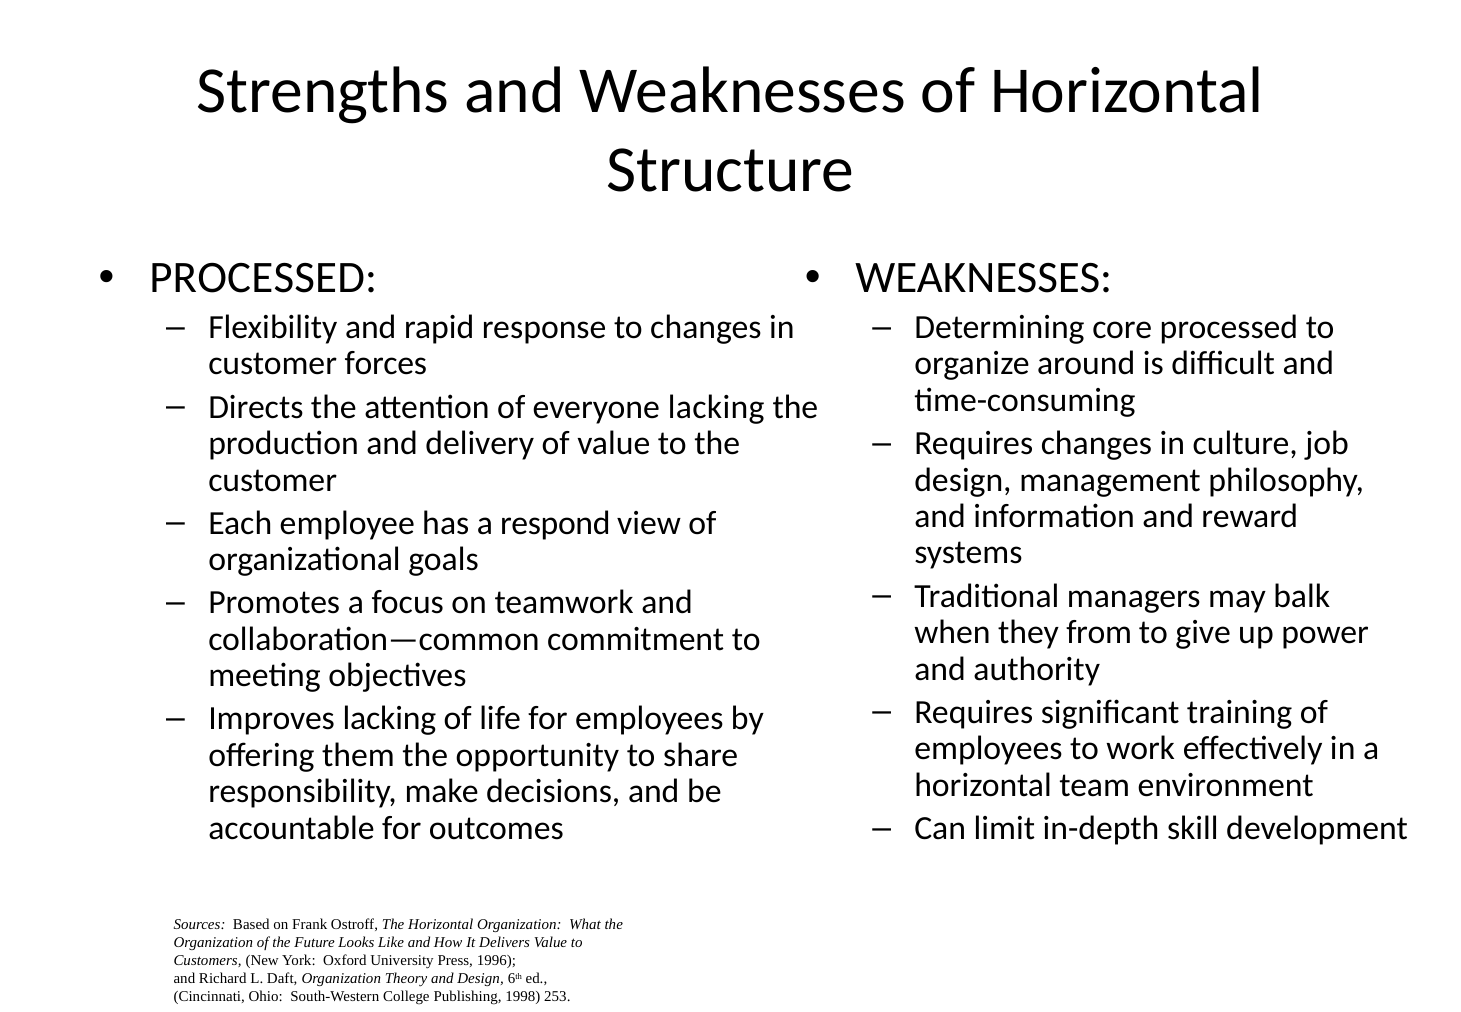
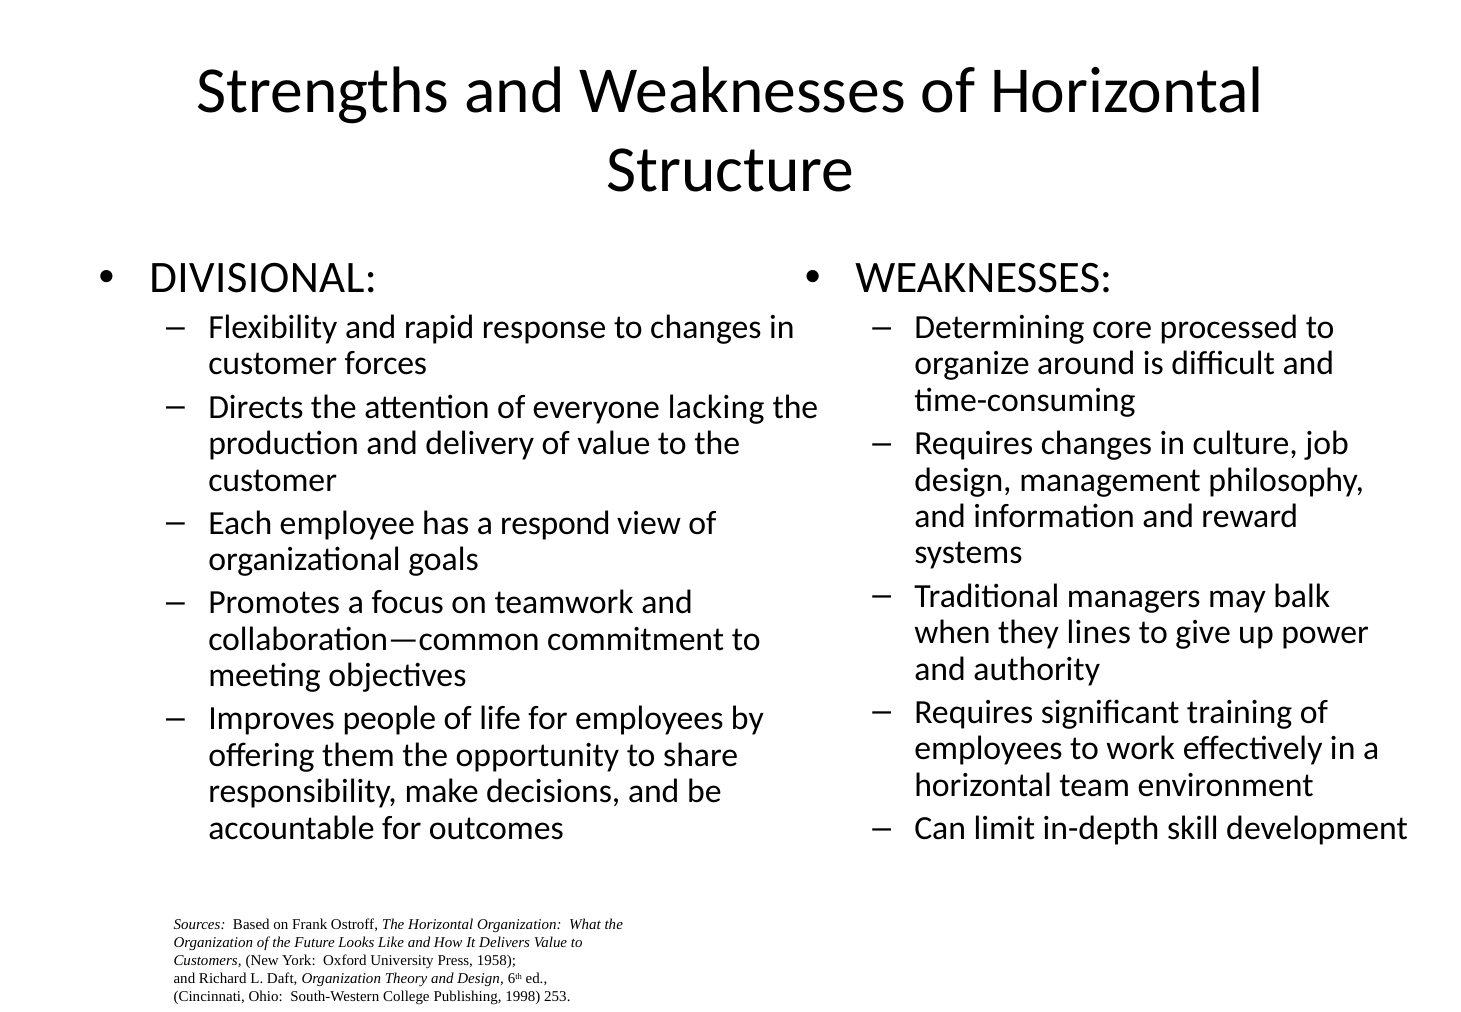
PROCESSED: PROCESSED -> DIVISIONAL (263, 278)
from: from -> lines (1099, 632)
Improves lacking: lacking -> people (389, 718)
1996: 1996 -> 1958 (496, 960)
